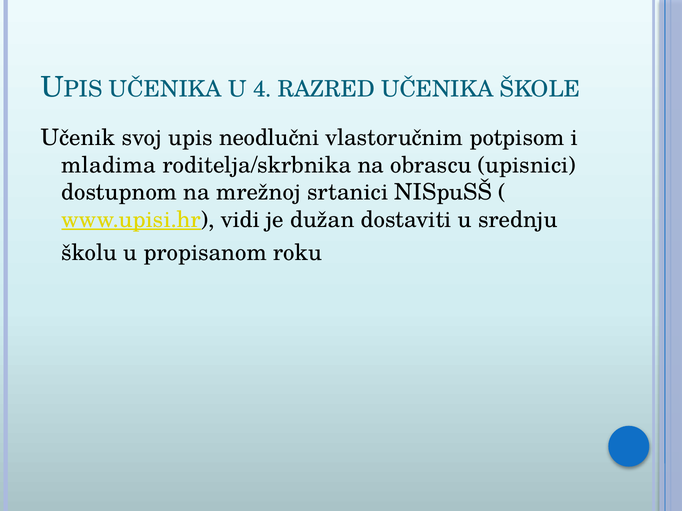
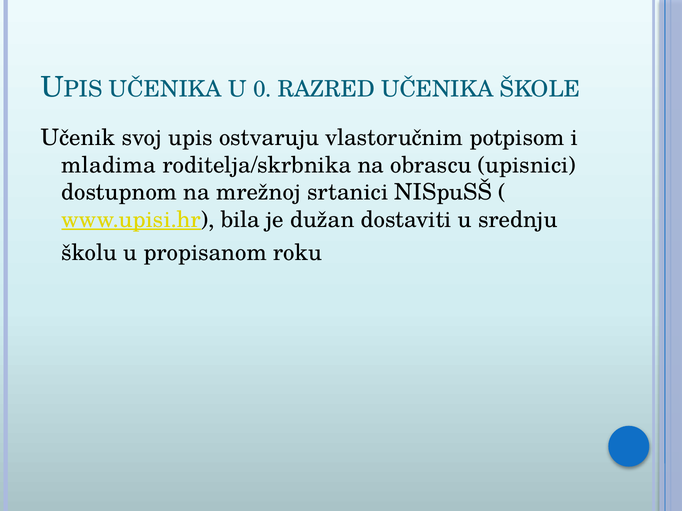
4: 4 -> 0 (262, 89)
neodlučni: neodlučni -> ostvaruju (269, 138)
vidi: vidi -> bila (240, 220)
